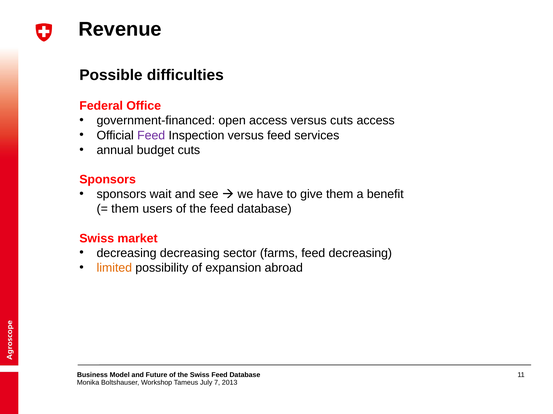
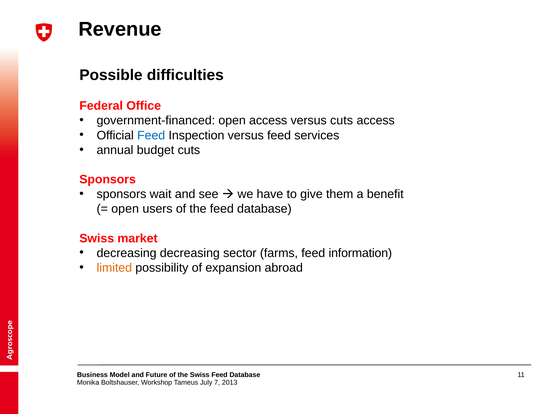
Feed colour: purple -> blue (151, 136)
them: them -> open (125, 209)
feed decreasing: decreasing -> information (360, 253)
